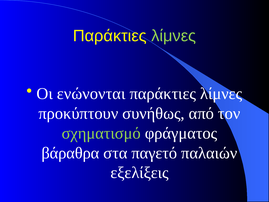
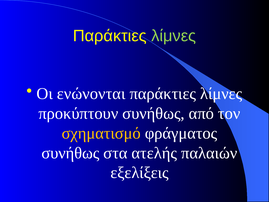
σχηματισμό colour: light green -> yellow (101, 133)
βάραθρα: βάραθρα -> συνήθως (70, 153)
παγετό: παγετό -> ατελής (154, 153)
